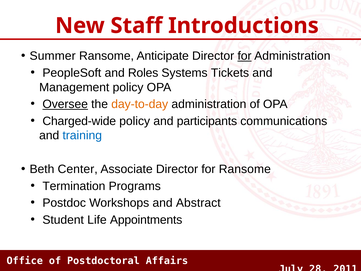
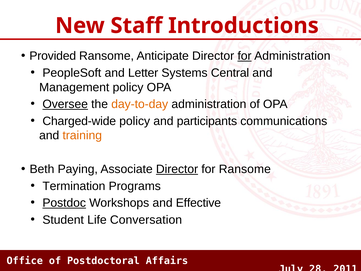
Summer: Summer -> Provided (53, 56)
Roles: Roles -> Letter (143, 73)
Tickets: Tickets -> Central (230, 73)
training colour: blue -> orange (82, 135)
Center: Center -> Paying (78, 169)
Director underline: none -> present (177, 169)
Postdoc underline: none -> present (64, 203)
Abstract: Abstract -> Effective (198, 203)
Appointments: Appointments -> Conversation (146, 220)
